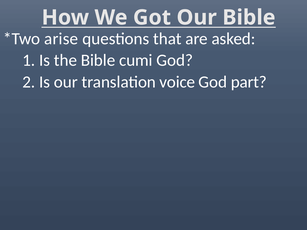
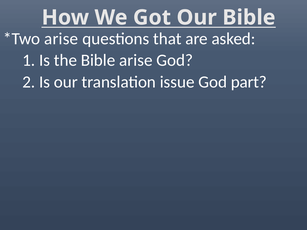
Bible cumi: cumi -> arise (136, 60)
voice: voice -> issue (177, 82)
